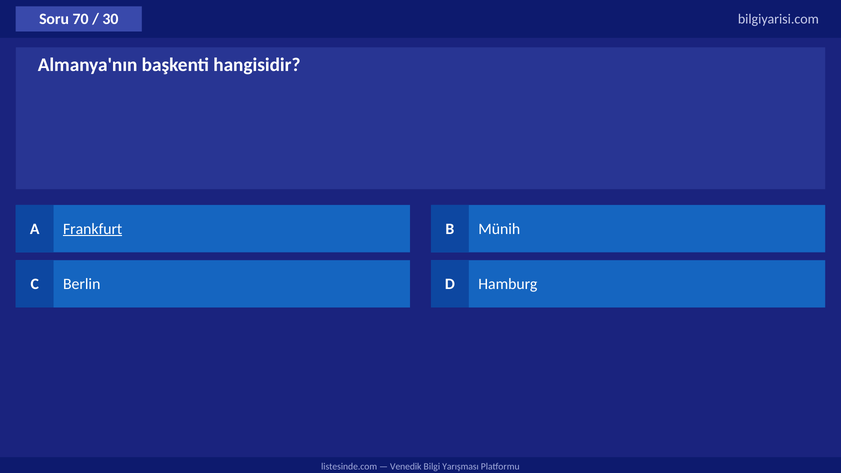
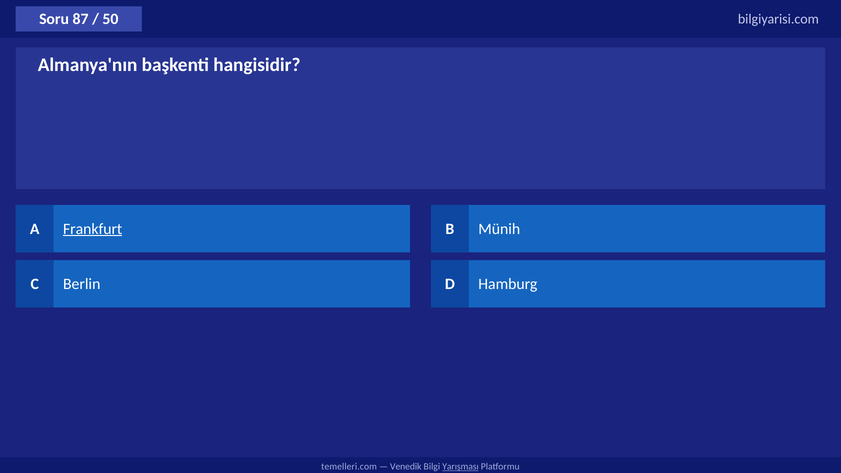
70: 70 -> 87 (81, 19)
30: 30 -> 50 (110, 19)
listesinde.com: listesinde.com -> temelleri.com (349, 467)
Yarışması underline: none -> present (461, 467)
